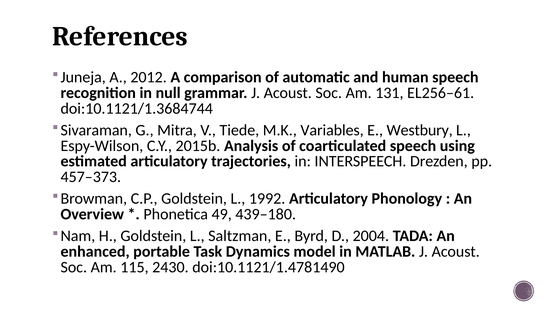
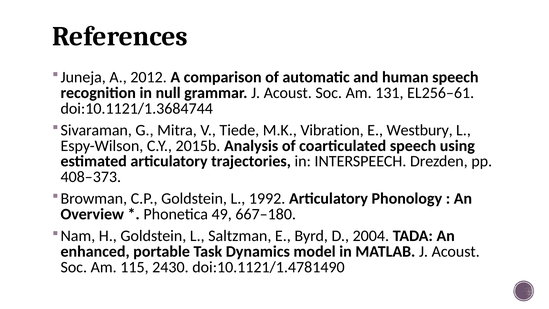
Variables: Variables -> Vibration (332, 130)
457–373: 457–373 -> 408–373 (91, 177)
439–180: 439–180 -> 667–180 (266, 214)
